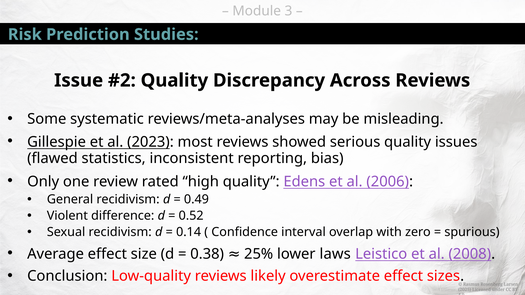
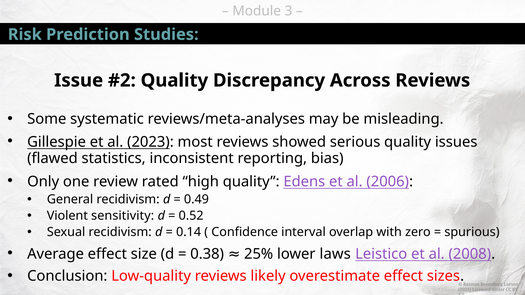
difference: difference -> sensitivity (123, 216)
